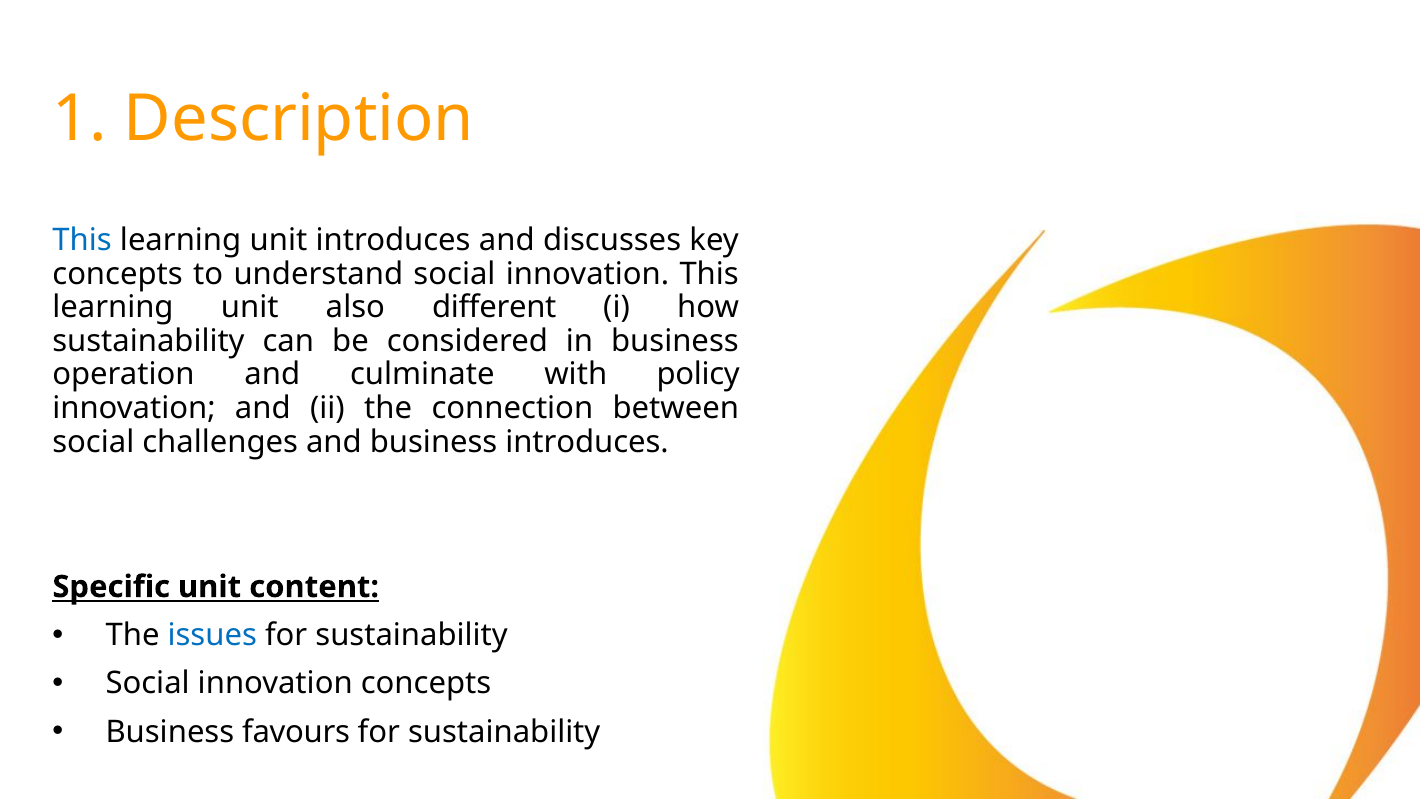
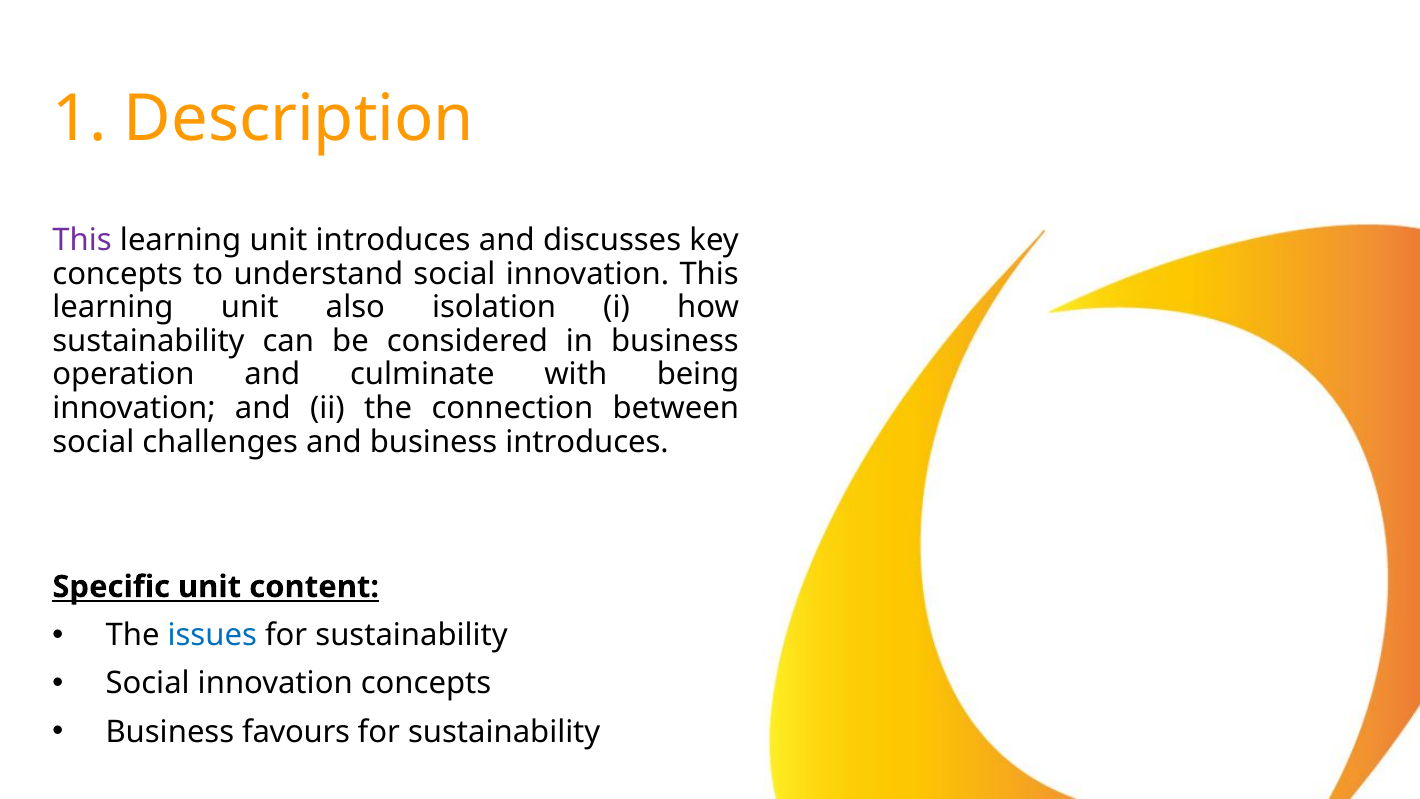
This colour: blue -> purple (82, 240)
different: different -> isolation (494, 307)
policy: policy -> being (698, 375)
